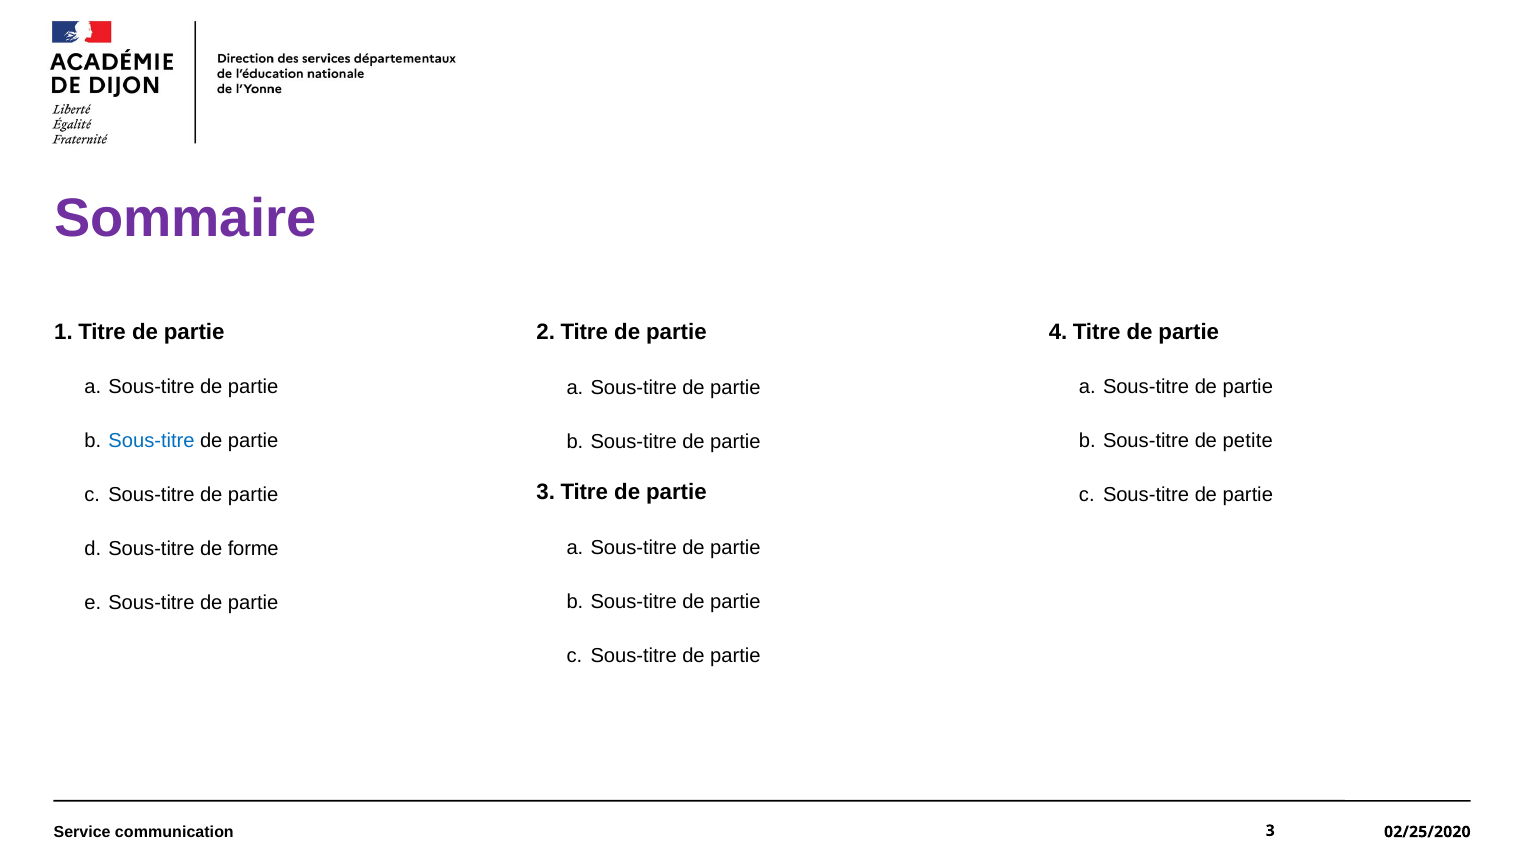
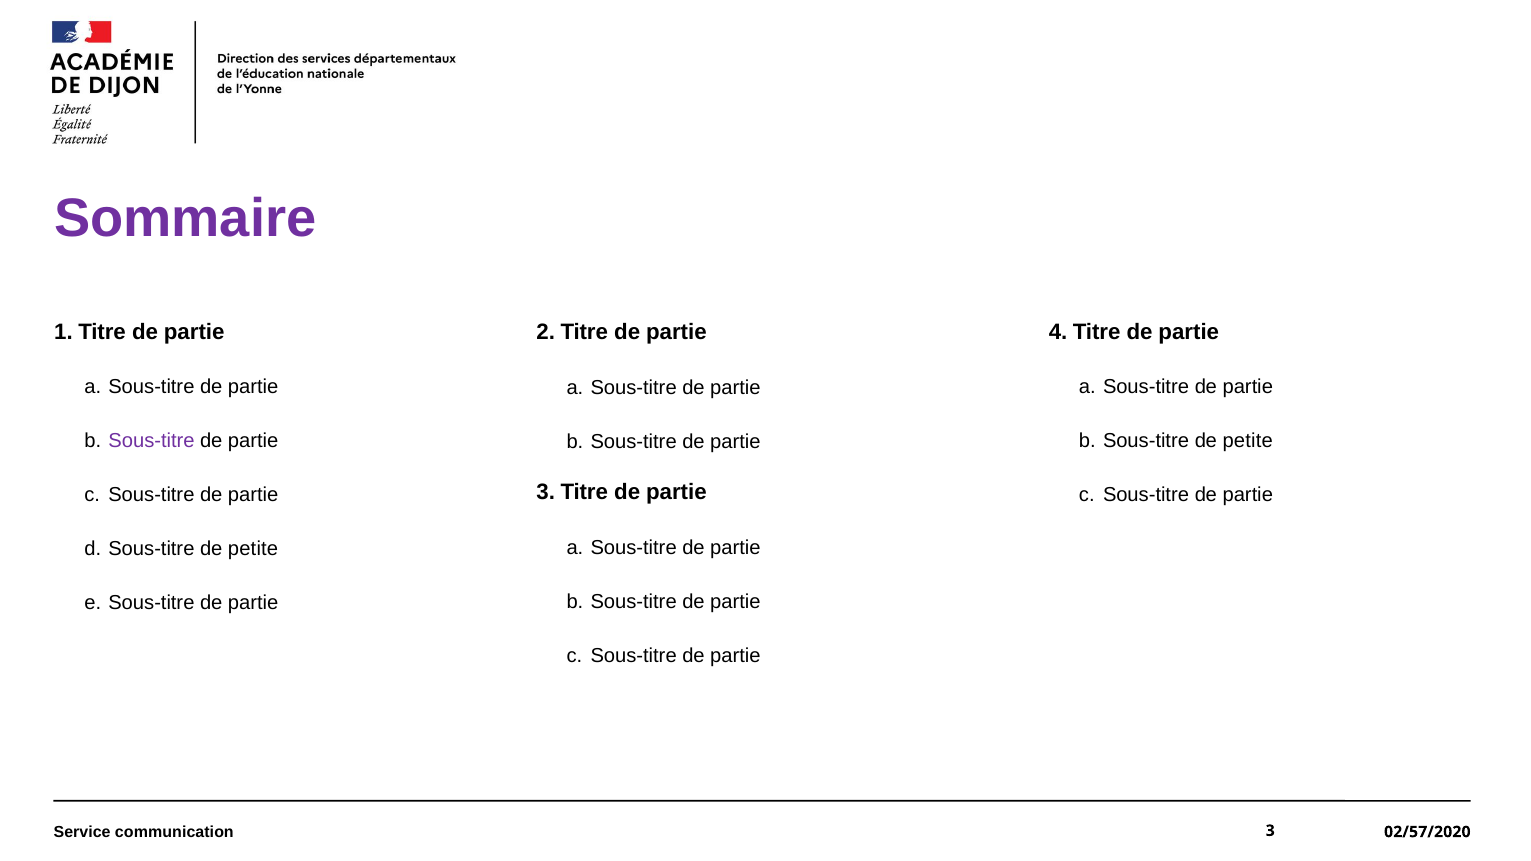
Sous-titre colour: blue -> purple (152, 441)
forme: forme -> petite (253, 549)
02/25/2020: 02/25/2020 -> 02/57/2020 (1427, 832)
